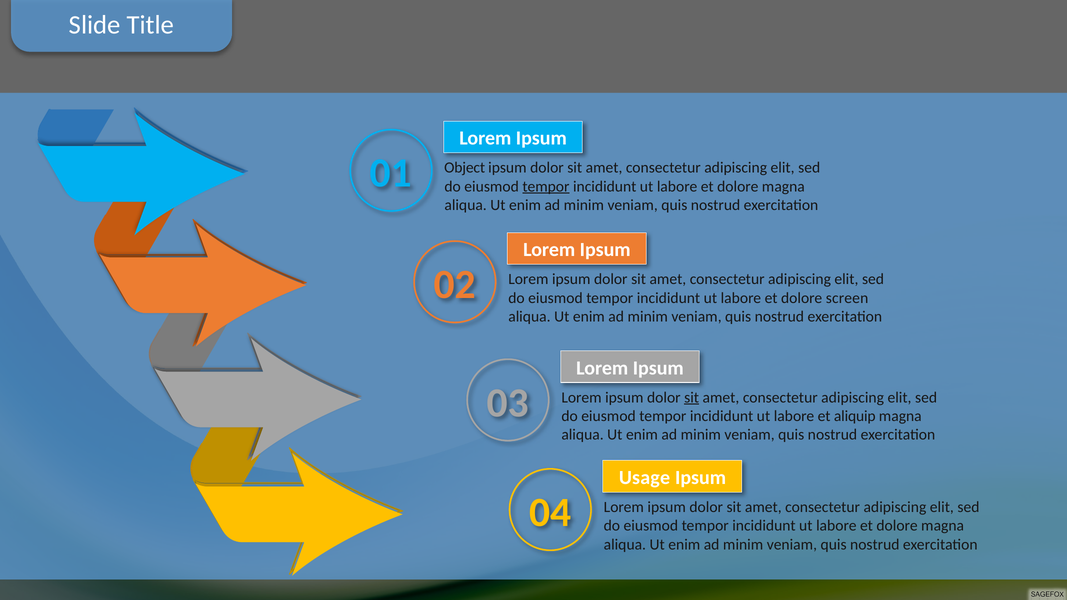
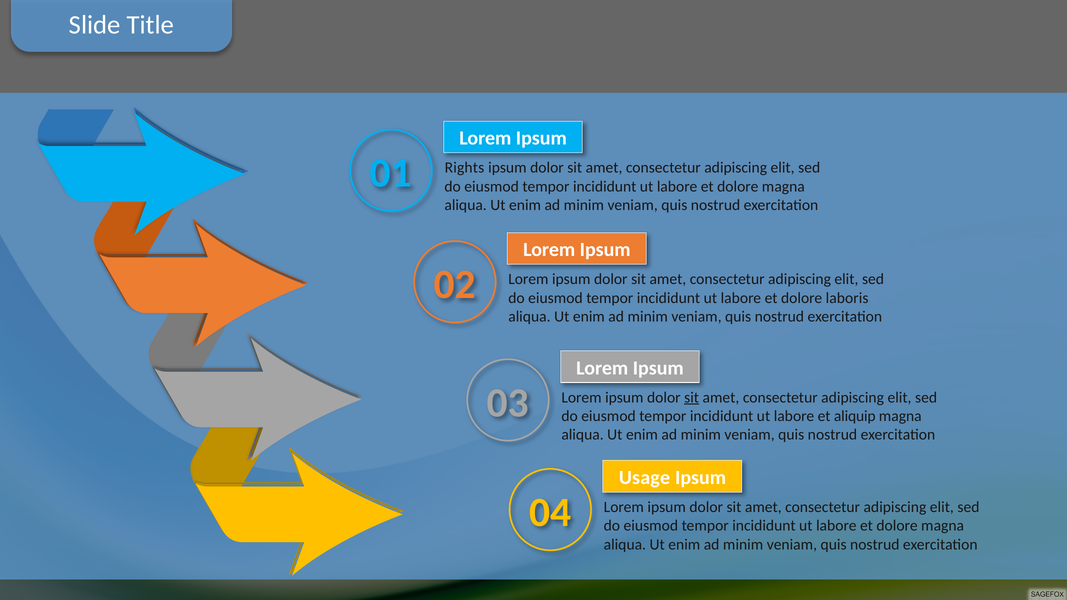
Object: Object -> Rights (464, 168)
tempor underline: present -> none (546, 187)
screen: screen -> laboris (847, 298)
